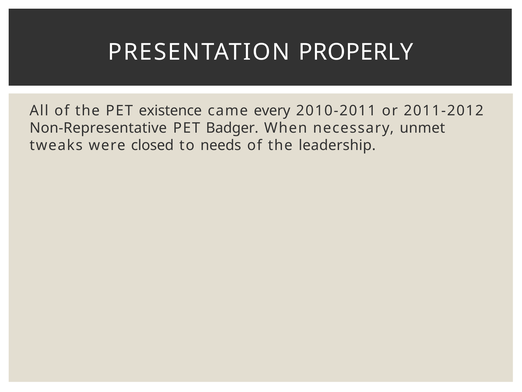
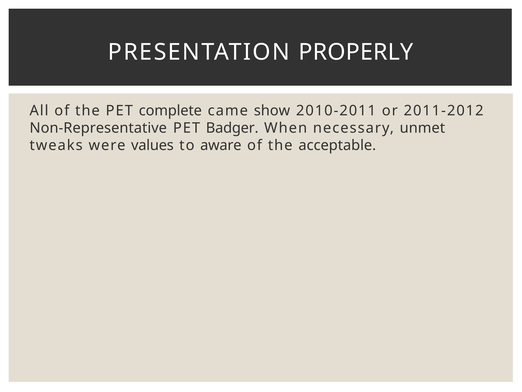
existence: existence -> complete (170, 110)
every: every -> show (272, 110)
closed: closed -> values (152, 145)
needs: needs -> aware (221, 145)
leadership: leadership -> acceptable (337, 145)
